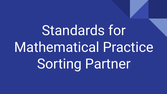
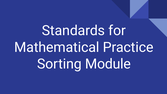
Partner: Partner -> Module (108, 64)
